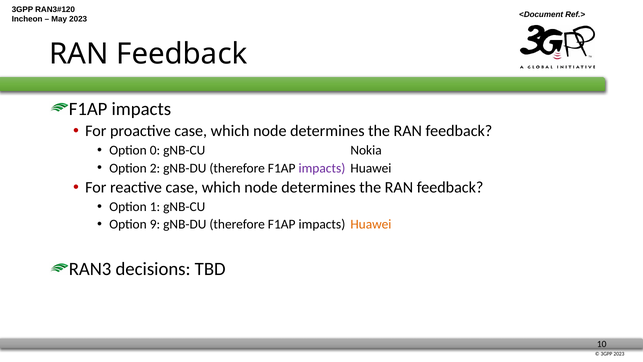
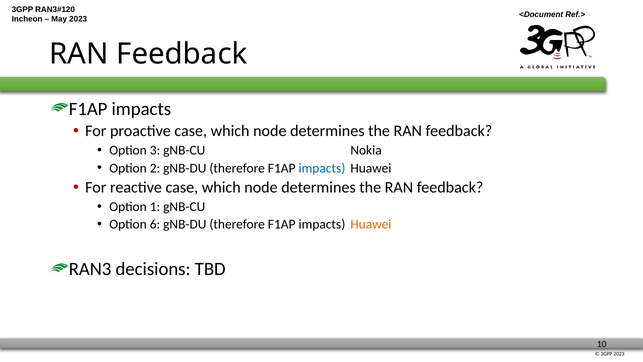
0: 0 -> 3 (155, 150)
impacts colour: purple -> blue (322, 168)
9: 9 -> 6 (155, 224)
